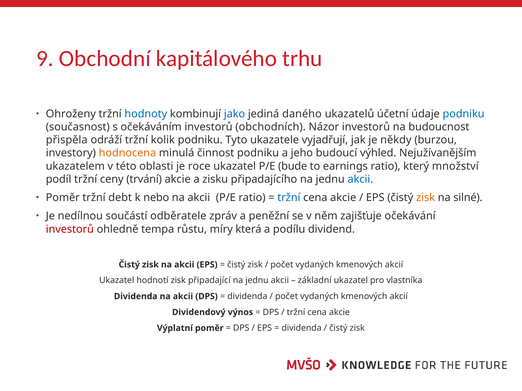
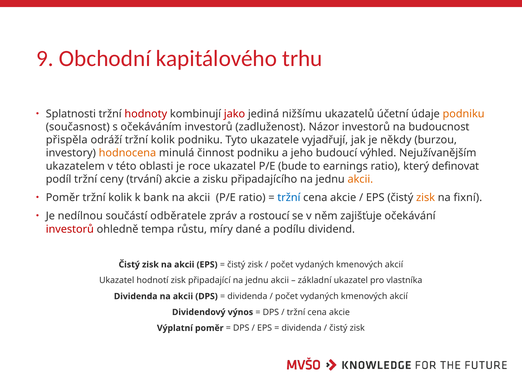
Ohroženy: Ohroženy -> Splatnosti (71, 114)
hodnoty colour: blue -> red (146, 114)
jako colour: blue -> red (235, 114)
daného: daného -> nižšímu (302, 114)
podniku colour: blue -> orange (464, 114)
obchodních: obchodních -> zadluženost (271, 127)
množství: množství -> definovat (455, 166)
akcii colour: blue -> orange (360, 179)
Poměr tržní debt: debt -> kolik (120, 198)
nebo: nebo -> bank (156, 198)
silné: silné -> fixní (468, 198)
peněžní: peněžní -> rostoucí (269, 216)
která: která -> dané (248, 229)
